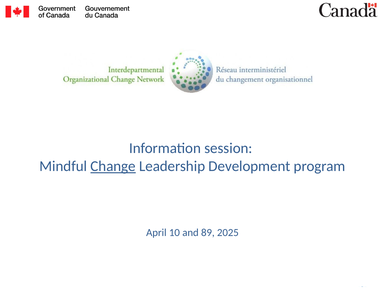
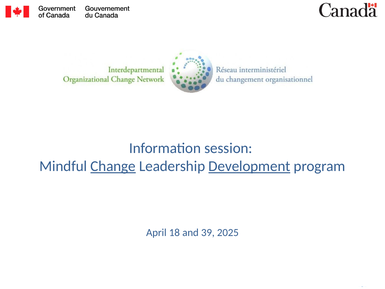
Development underline: none -> present (249, 166)
10: 10 -> 18 (174, 232)
89: 89 -> 39 (208, 232)
